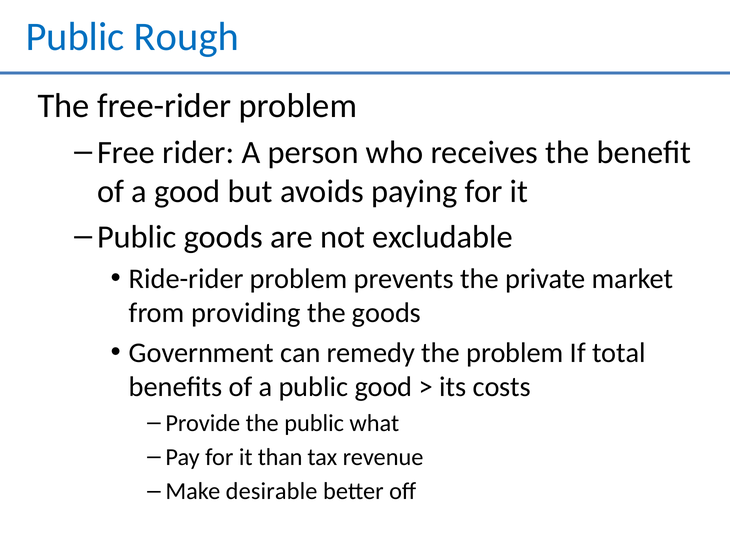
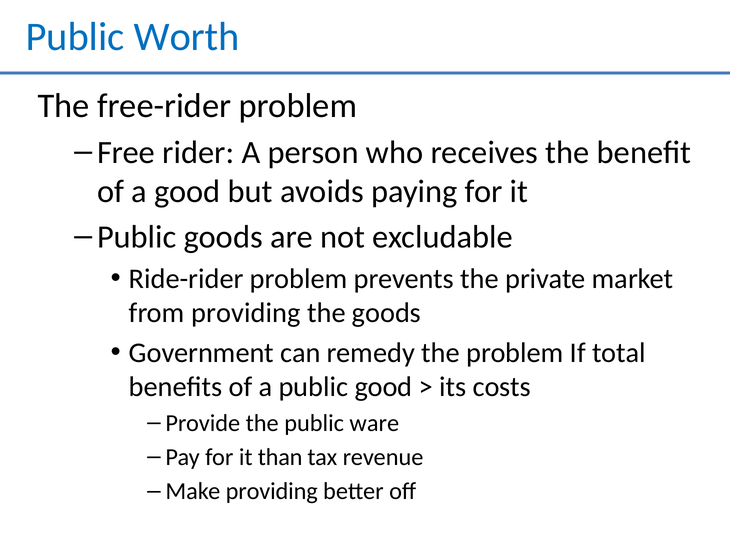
Rough: Rough -> Worth (187, 37)
what: what -> ware (374, 423)
Make desirable: desirable -> providing (272, 491)
